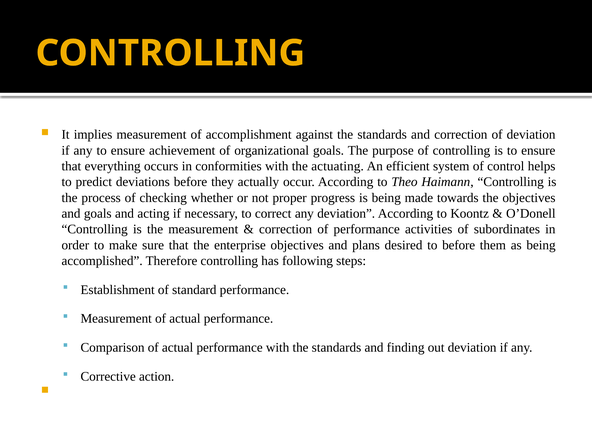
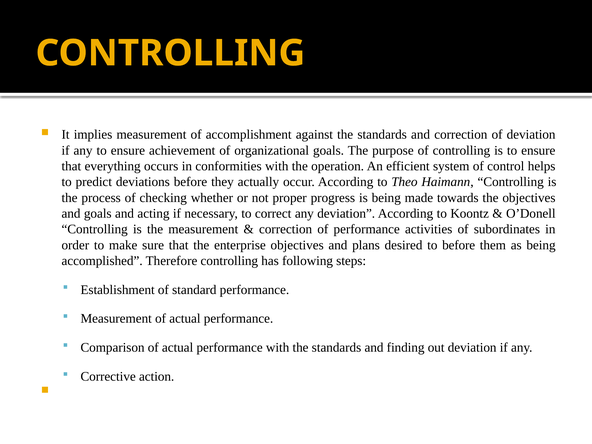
actuating: actuating -> operation (338, 166)
